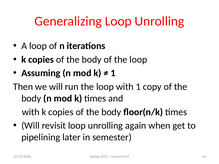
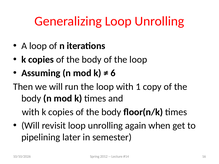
1: 1 -> 6 (113, 73)
